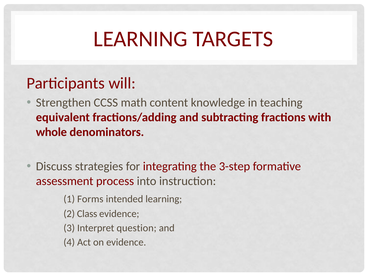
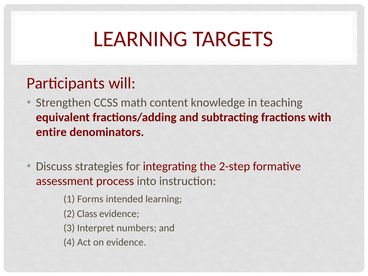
whole: whole -> entire (51, 132)
3-step: 3-step -> 2-step (234, 166)
question: question -> numbers (137, 228)
